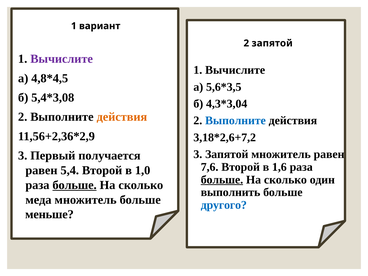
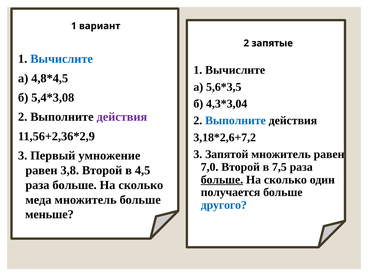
2 запятой: запятой -> запятые (272, 43)
Вычислите colour: purple -> blue (62, 59)
действия colour: orange -> purple (122, 117)
получается: получается -> умножение (109, 156)
7,6: 7,6 -> 7,0 (210, 167)
1,6: 1,6 -> 7,5 (279, 167)
5,4: 5,4 -> 3,8 (70, 170)
1,0: 1,0 -> 4,5 (143, 170)
больше underline: present -> none (75, 185)
выполнить: выполнить -> получается (231, 192)
